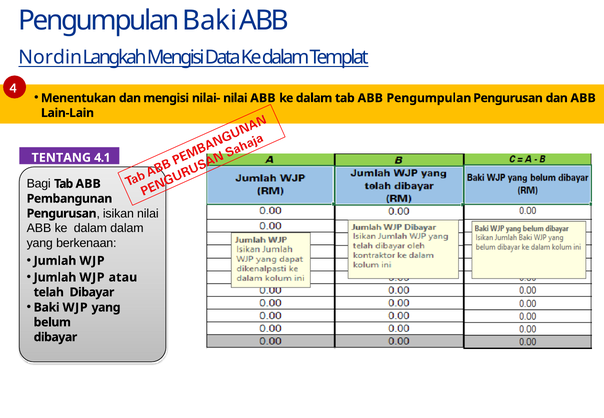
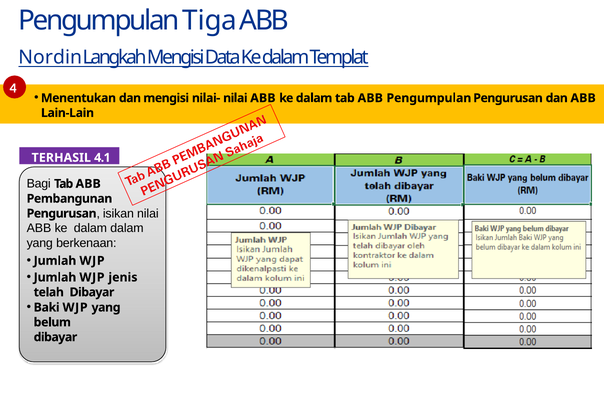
Pengumpulan Baki: Baki -> Tiga (210, 20)
TENTANG: TENTANG -> TERHASIL (61, 158)
atau: atau -> jenis (123, 277)
